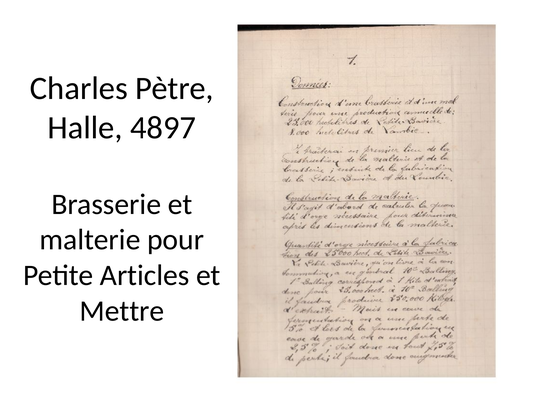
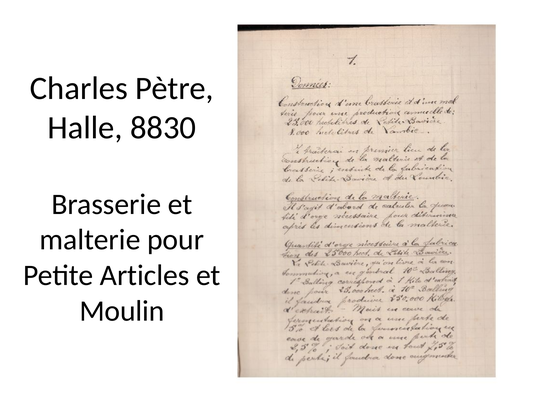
4897: 4897 -> 8830 (163, 128)
Mettre: Mettre -> Moulin (122, 311)
